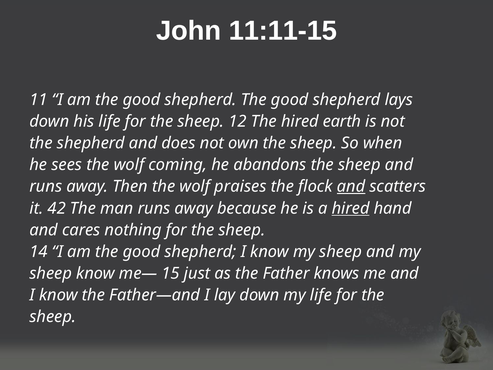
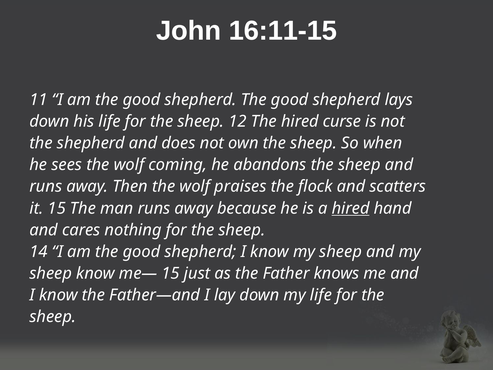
11:11-15: 11:11-15 -> 16:11-15 (283, 31)
earth: earth -> curse (342, 121)
and underline: present -> none (351, 186)
it 42: 42 -> 15 (57, 208)
